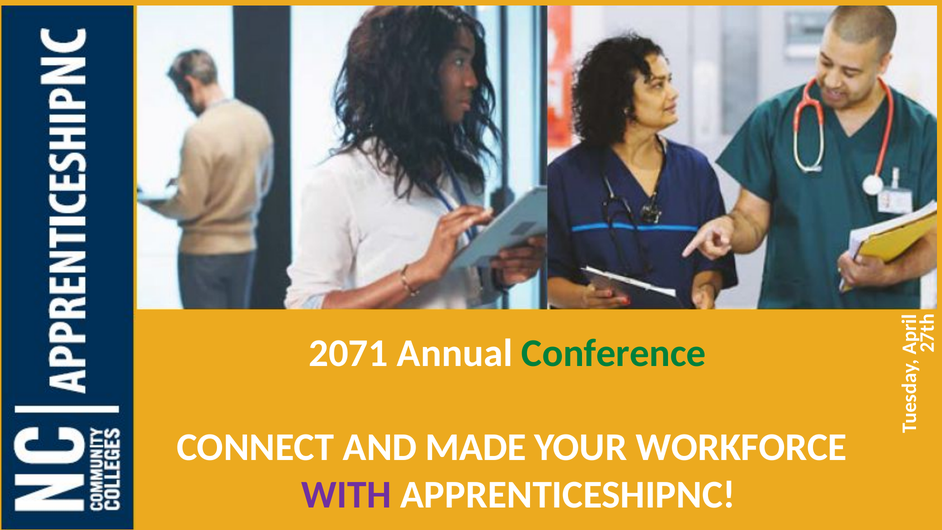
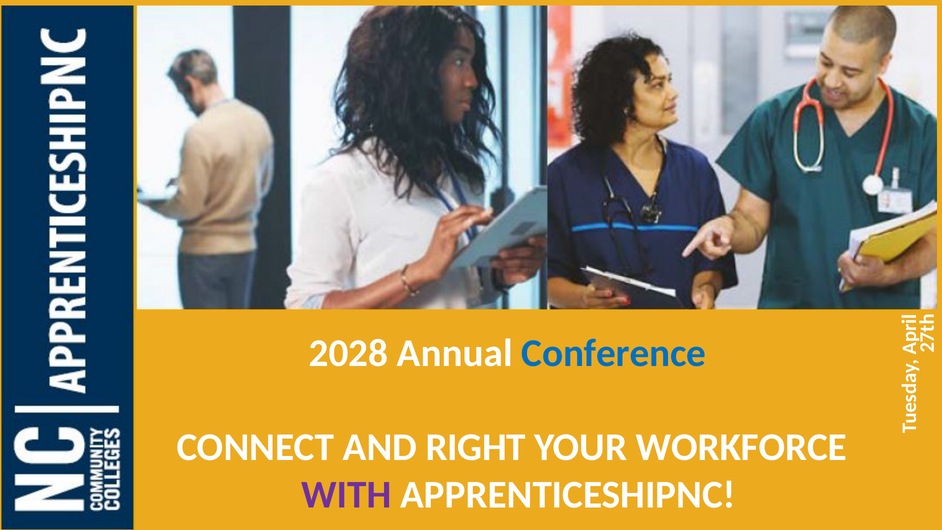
2071: 2071 -> 2028 (348, 353)
Conference colour: green -> blue (614, 353)
MADE: MADE -> RIGHT (476, 447)
